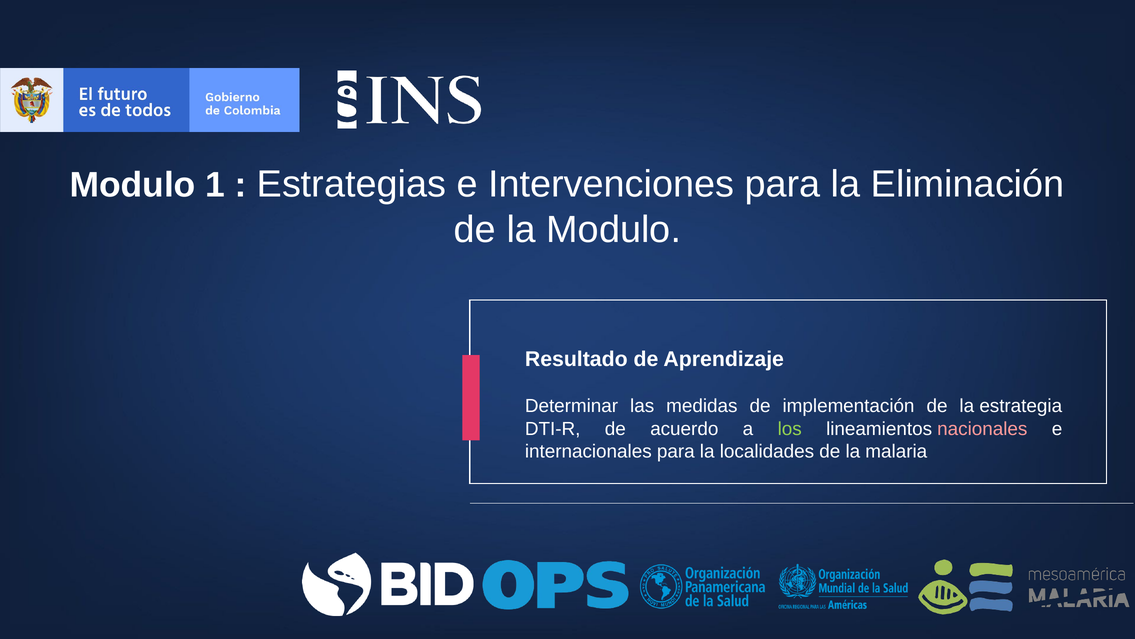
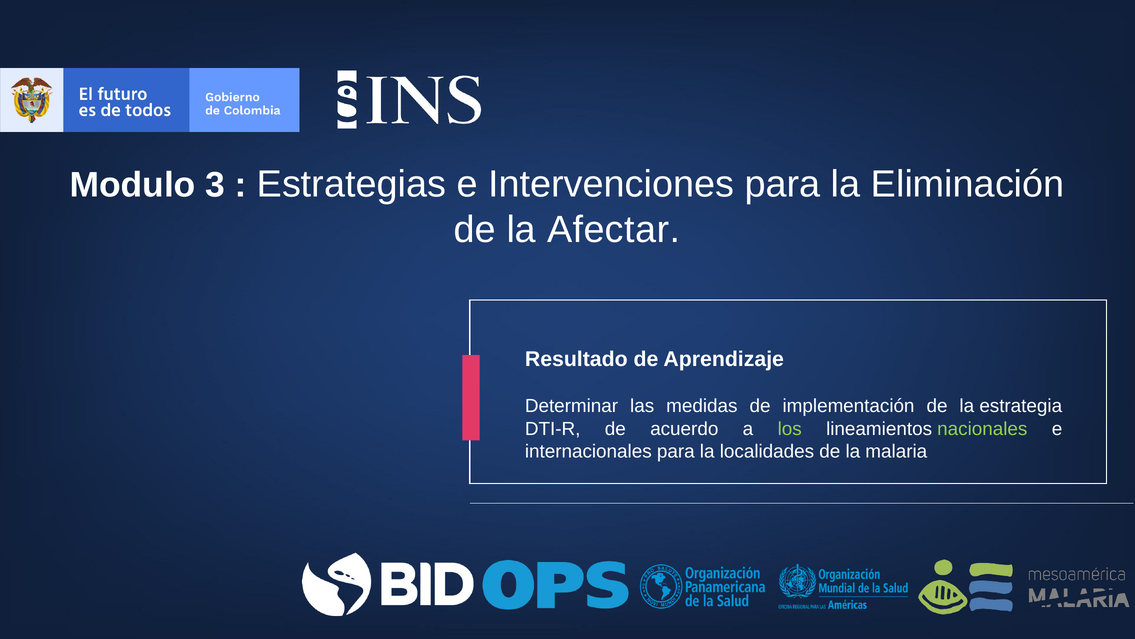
1: 1 -> 3 (215, 185)
la Modulo: Modulo -> Afectar (614, 229)
nacionales colour: pink -> light green (982, 428)
